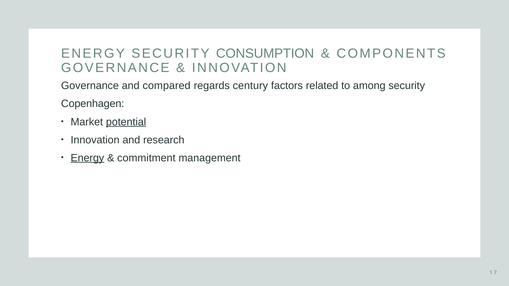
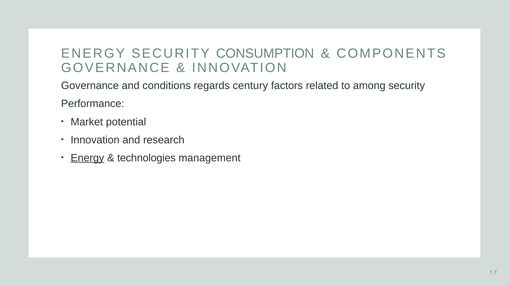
compared: compared -> conditions (167, 86)
Copenhagen: Copenhagen -> Performance (93, 104)
potential underline: present -> none (126, 122)
commitment: commitment -> technologies (146, 158)
